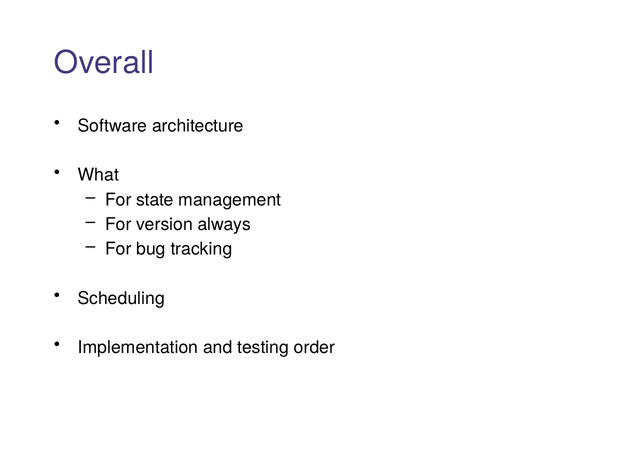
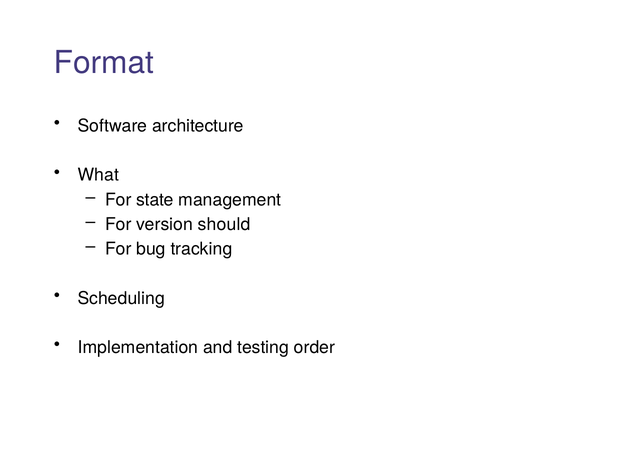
Overall: Overall -> Format (104, 63)
always: always -> should (224, 225)
